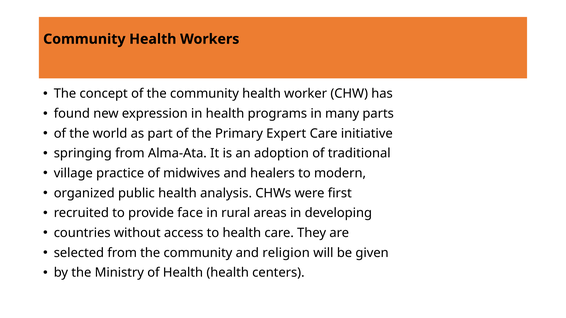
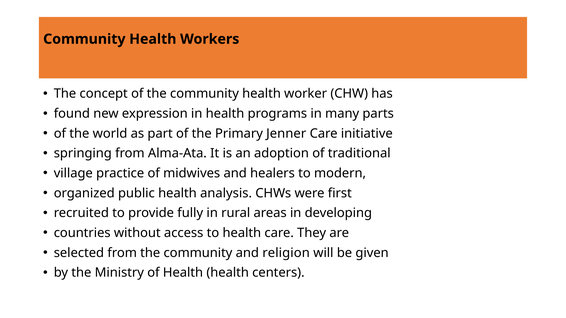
Expert: Expert -> Jenner (286, 134)
face: face -> fully (190, 213)
